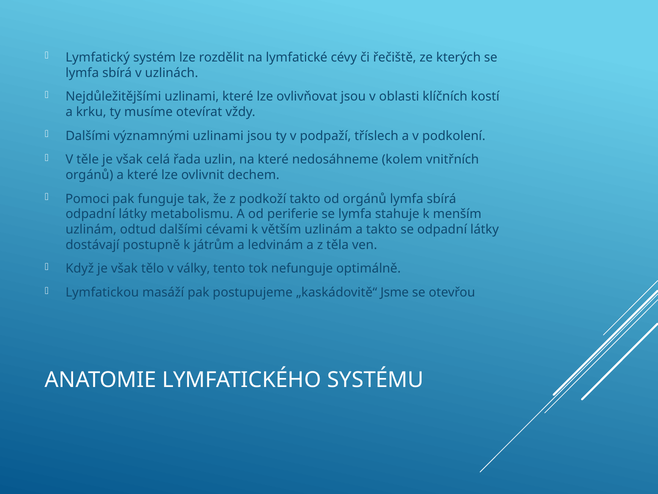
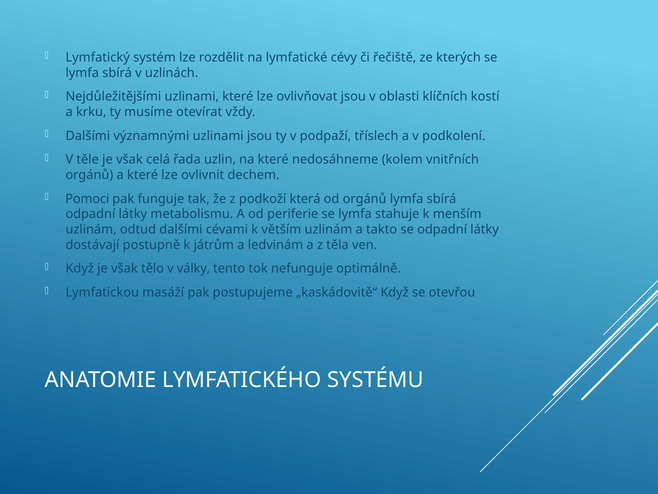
podkoží takto: takto -> která (305, 199)
„kaskádovitě“ Jsme: Jsme -> Když (395, 292)
